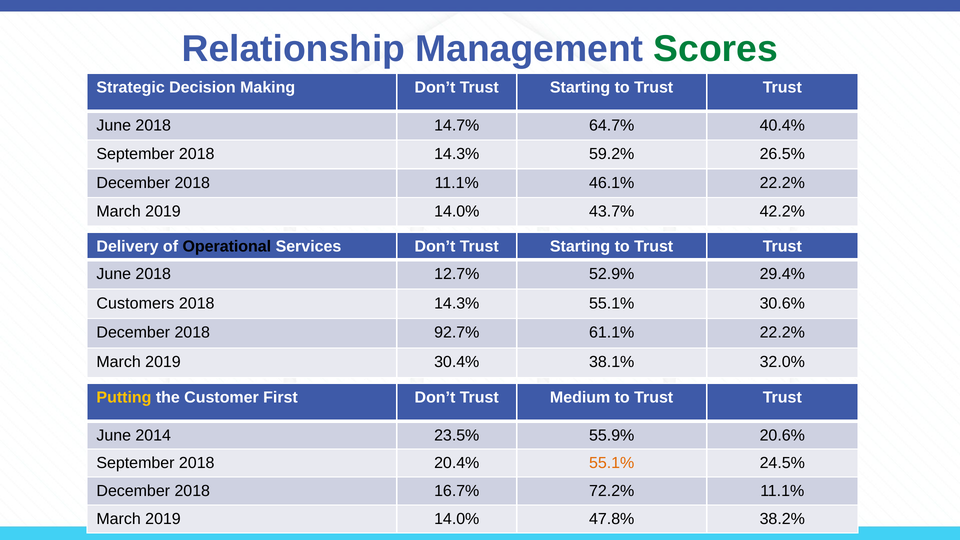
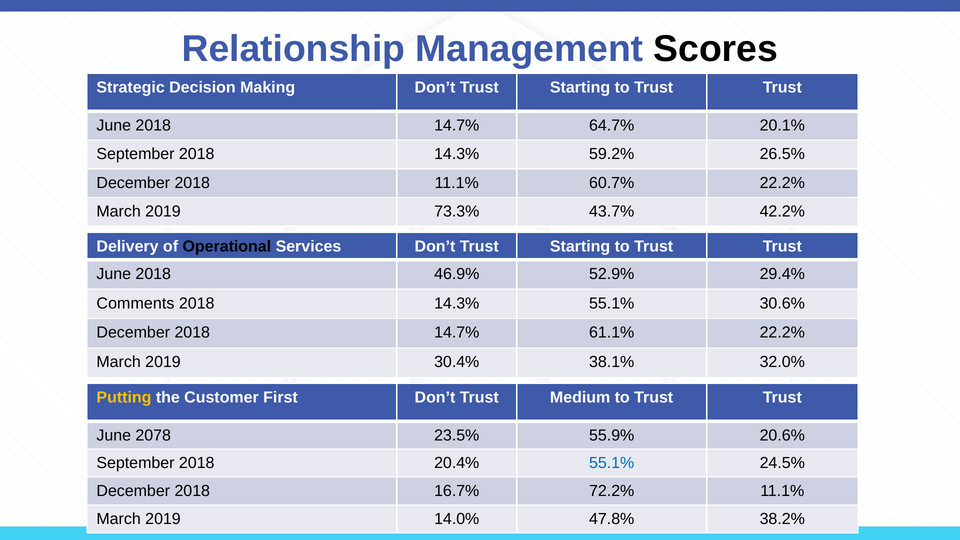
Scores colour: green -> black (716, 49)
40.4%: 40.4% -> 20.1% (782, 125)
46.1%: 46.1% -> 60.7% (612, 183)
14.0%: 14.0% -> 73.3% (457, 212)
12.7%: 12.7% -> 46.9% (457, 274)
Customers: Customers -> Comments (135, 303)
December 2018 92.7%: 92.7% -> 14.7% (457, 333)
2014: 2014 -> 2078 (153, 435)
55.1% colour: orange -> blue (612, 463)
